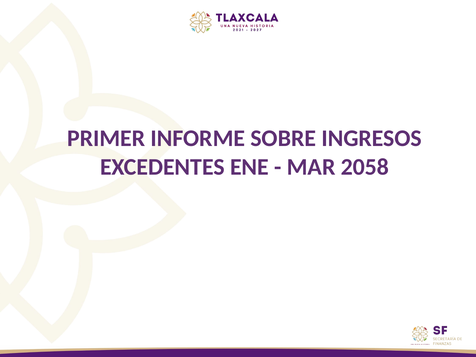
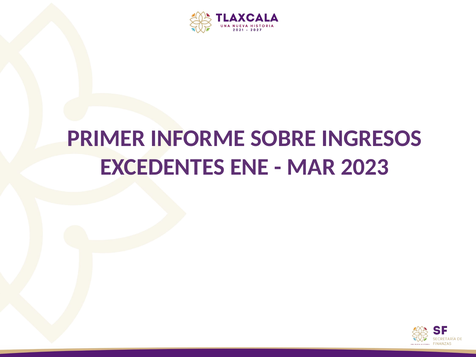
2058: 2058 -> 2023 (365, 167)
